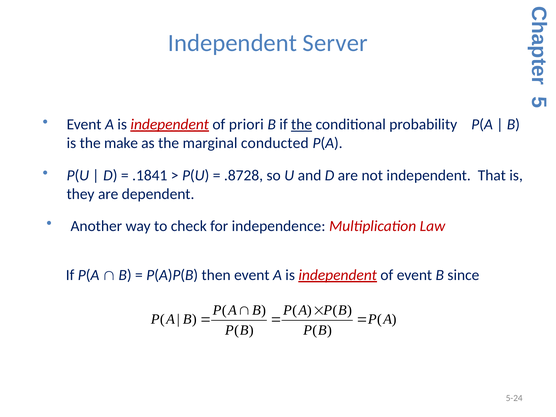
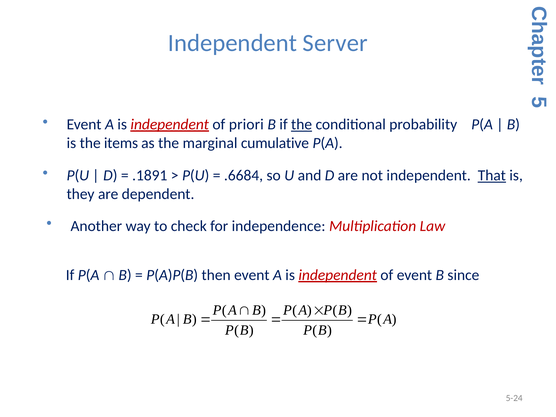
make: make -> items (121, 143)
conducted: conducted -> cumulative (275, 143)
.1841: .1841 -> .1891 (150, 175)
.8728: .8728 -> .6684 (244, 175)
That underline: none -> present (492, 175)
